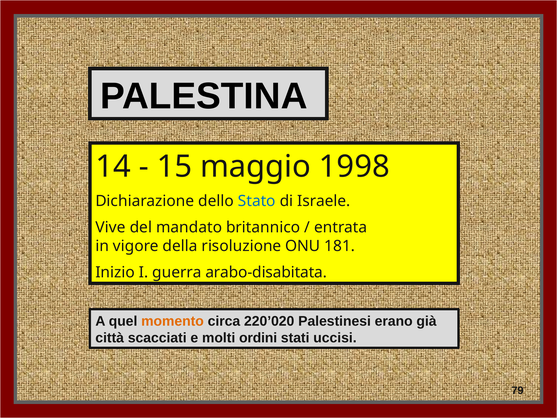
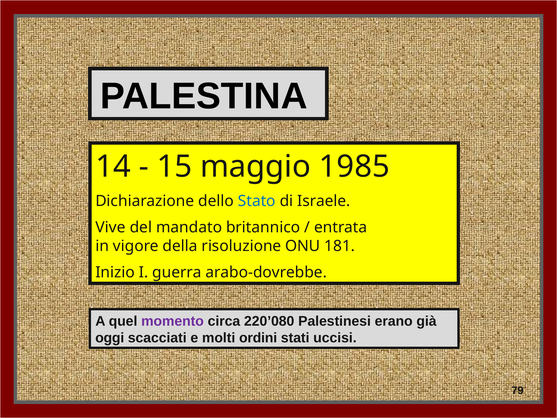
1998: 1998 -> 1985 (354, 166)
arabo-disabitata: arabo-disabitata -> arabo-dovrebbe (266, 272)
momento colour: orange -> purple (172, 321)
220’020: 220’020 -> 220’080 (269, 321)
città: città -> oggi (110, 338)
